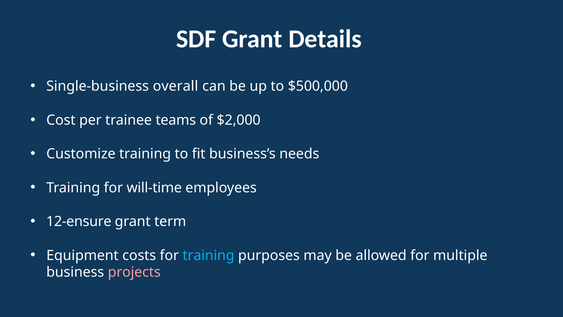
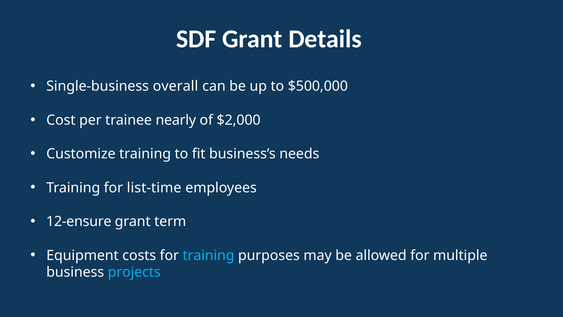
teams: teams -> nearly (176, 120)
will-time: will-time -> list-time (154, 188)
projects colour: pink -> light blue (134, 272)
